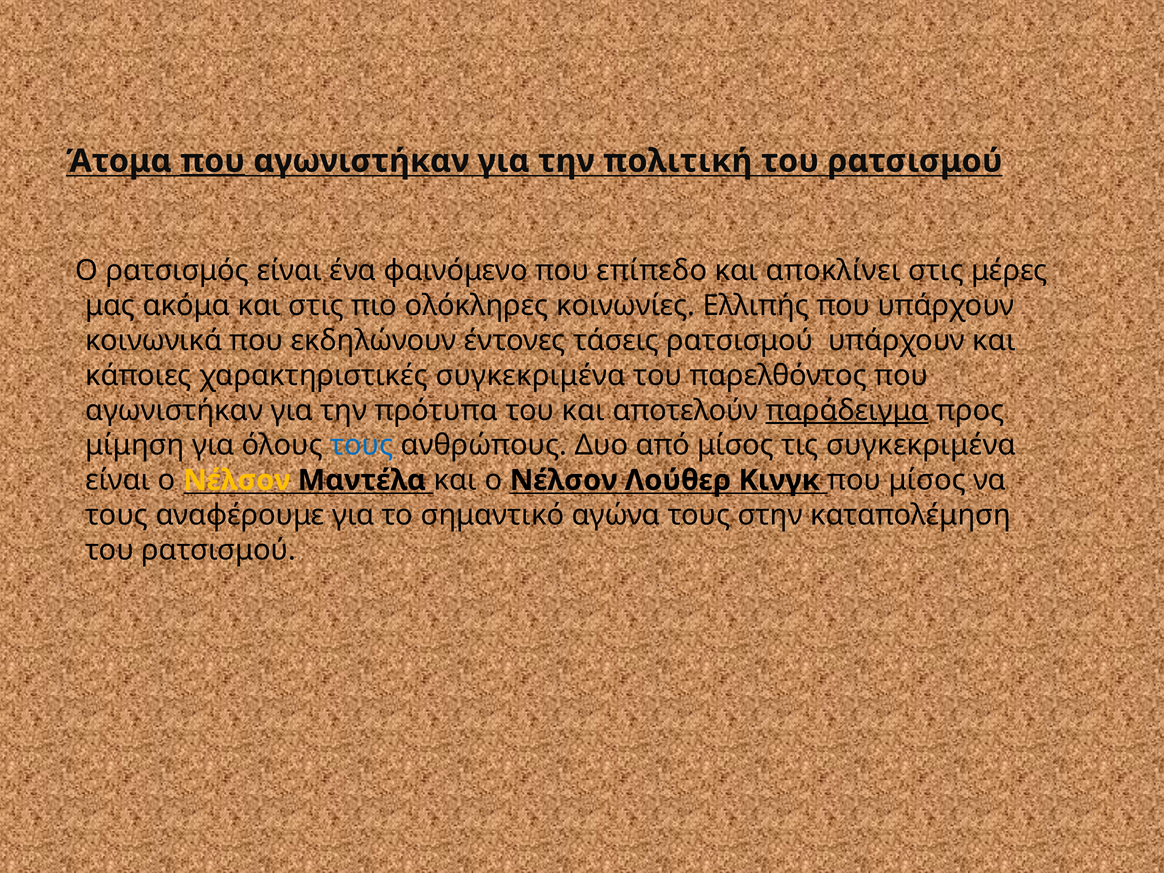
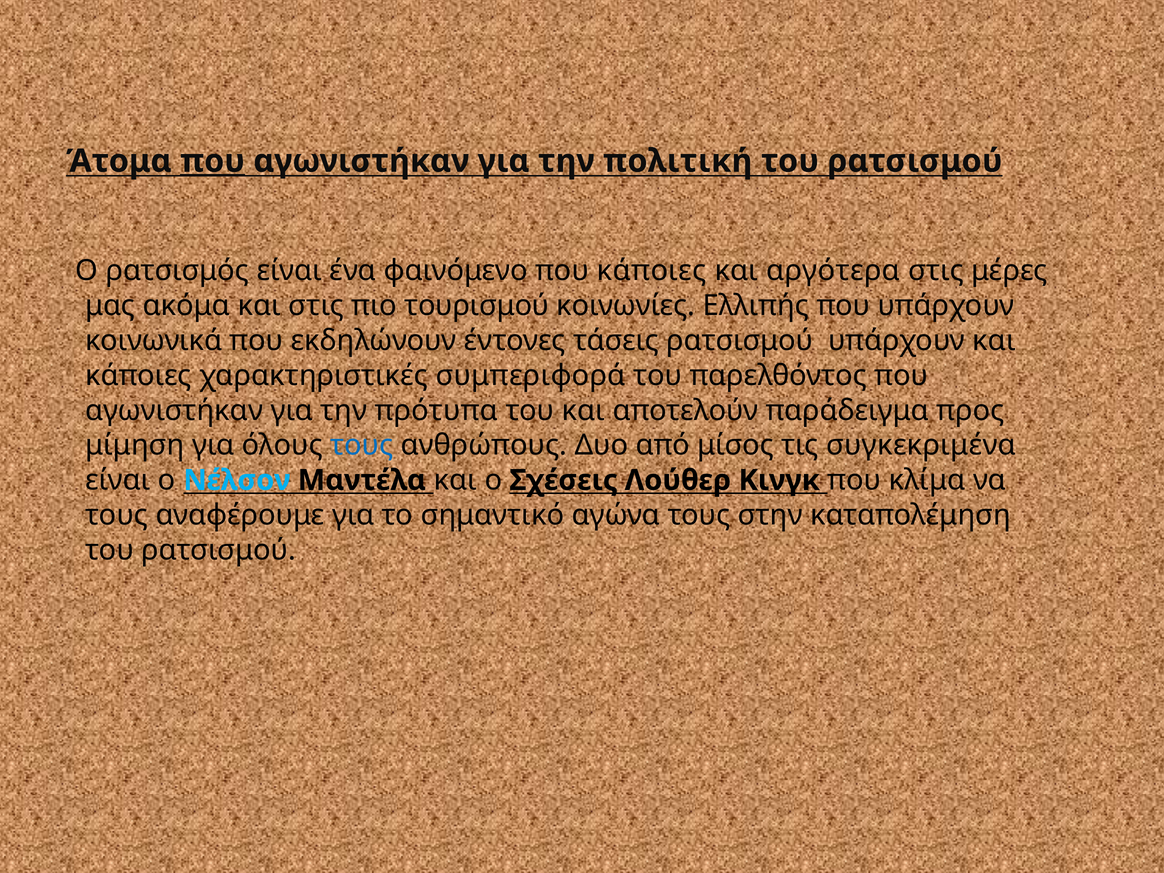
που επίπεδο: επίπεδο -> κάποιες (652, 271)
αποκλίνει: αποκλίνει -> αργότερα (833, 271)
ολόκληρες: ολόκληρες -> τουρισμού (477, 306)
χαρακτηριστικές συγκεκριμένα: συγκεκριμένα -> συμπεριφορά (531, 376)
παράδειγμα underline: present -> none (847, 410)
Νέλσον colour: yellow -> light blue (237, 480)
και ο Νέλσον: Νέλσον -> Σχέσεις (564, 480)
που μίσος: μίσος -> κλίμα (927, 480)
